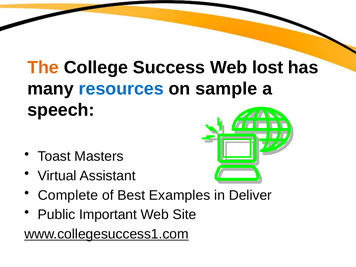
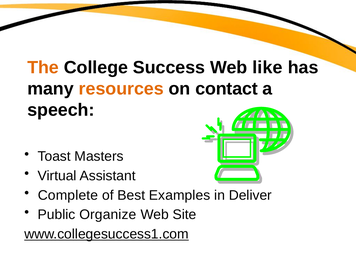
lost: lost -> like (267, 67)
resources colour: blue -> orange (121, 89)
sample: sample -> contact (226, 89)
Important: Important -> Organize (108, 215)
